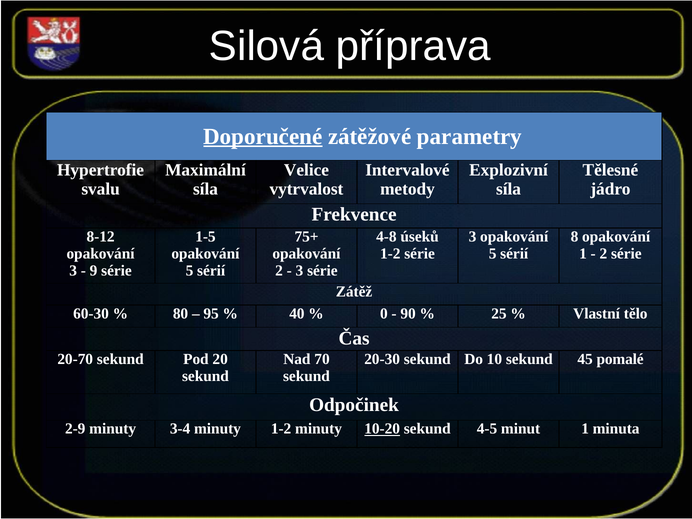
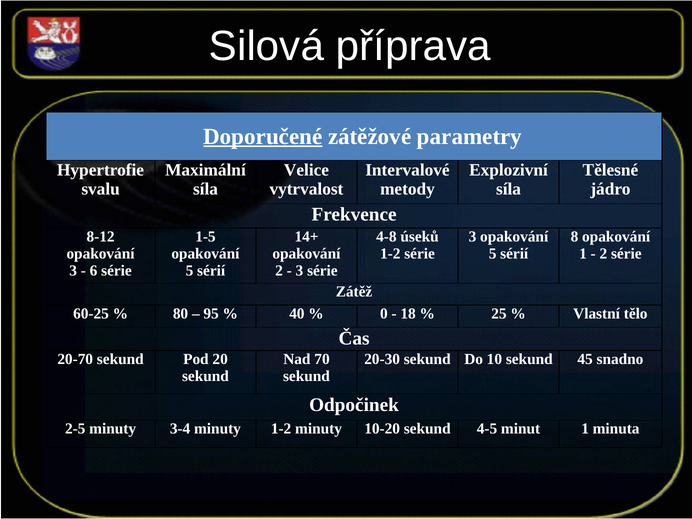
75+: 75+ -> 14+ (307, 237)
9: 9 -> 6 (94, 271)
60-30: 60-30 -> 60-25 (91, 314)
90: 90 -> 18 (408, 314)
pomalé: pomalé -> snadno (620, 359)
2-9: 2-9 -> 2-5 (75, 429)
10-20 underline: present -> none (382, 429)
